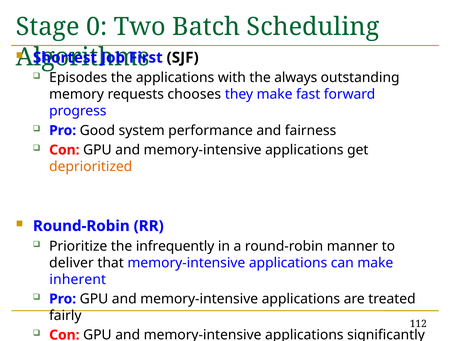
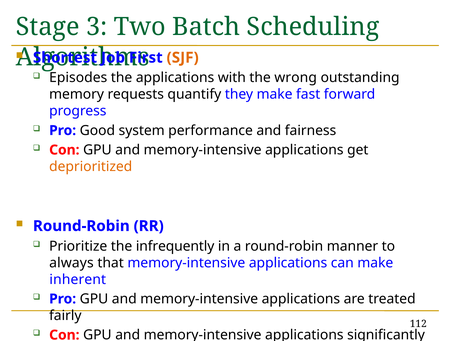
0: 0 -> 3 (97, 27)
SJF colour: black -> orange (183, 58)
always: always -> wrong (296, 78)
chooses: chooses -> quantify (194, 94)
deliver: deliver -> always (71, 262)
